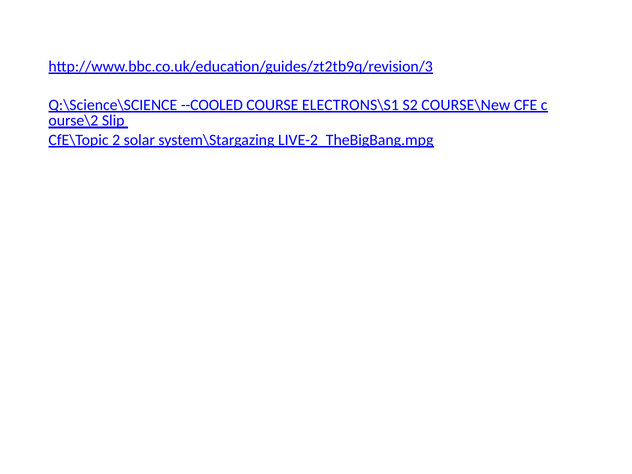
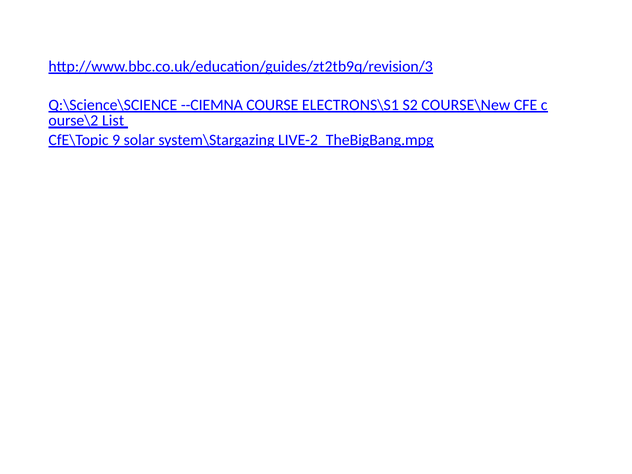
--COOLED: --COOLED -> --CIEMNA (212, 105)
Slip: Slip -> List (113, 121)
2: 2 -> 9 (116, 140)
